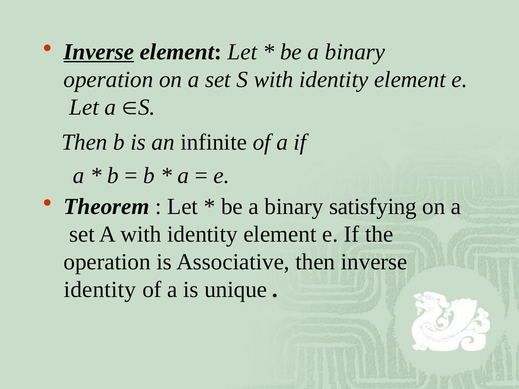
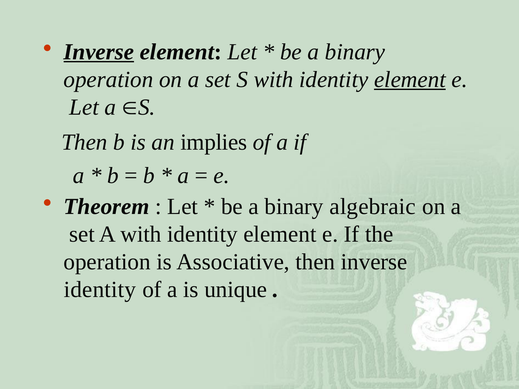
element underline: none -> present (410, 80)
infinite: infinite -> implies (214, 142)
satisfying: satisfying -> algebraic (373, 207)
